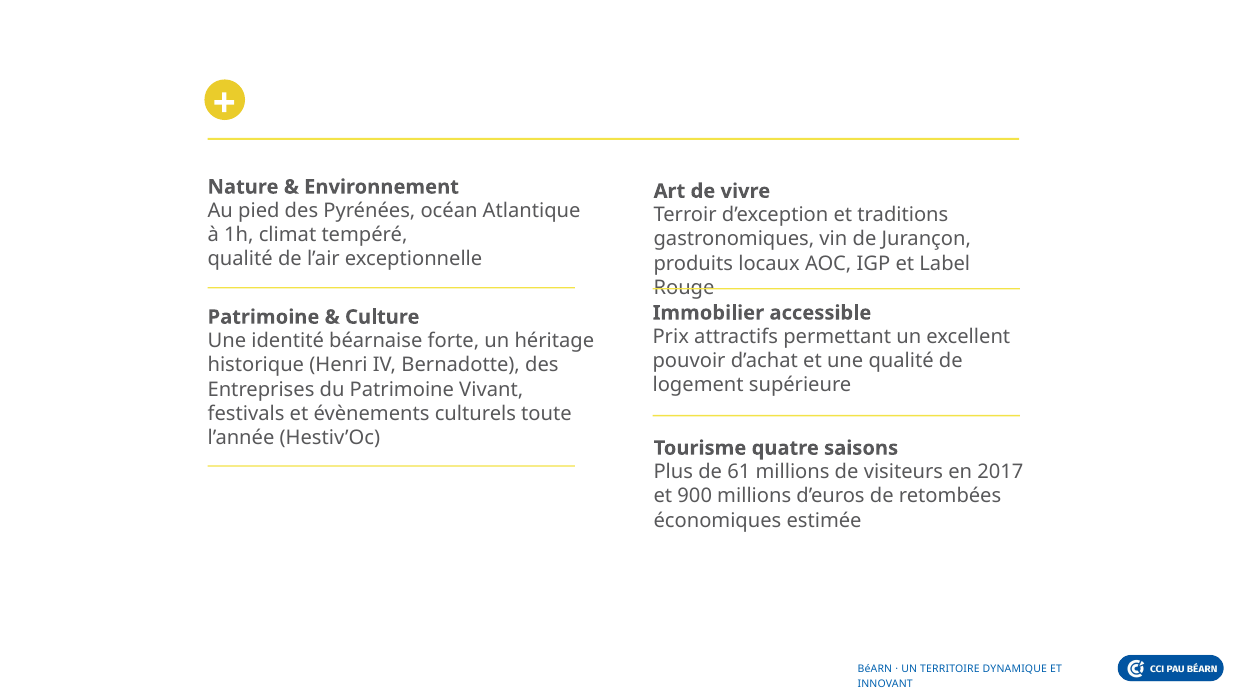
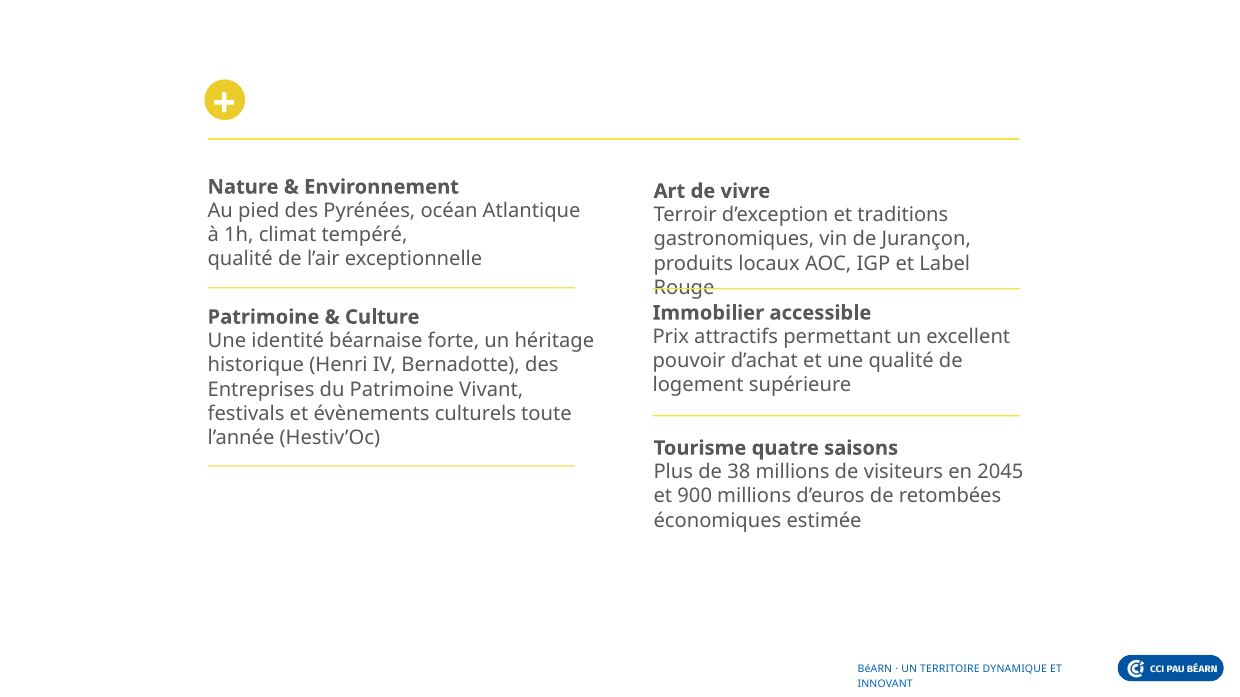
61: 61 -> 38 (739, 473)
2017: 2017 -> 2045 (1000, 473)
